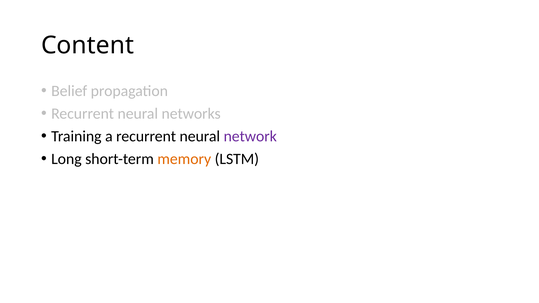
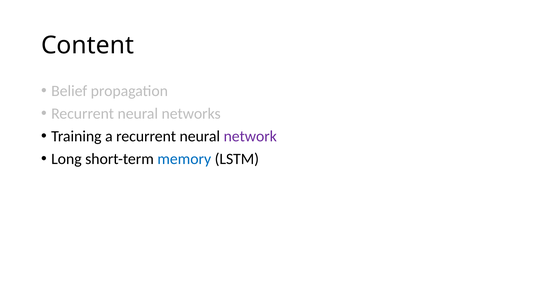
memory colour: orange -> blue (184, 159)
